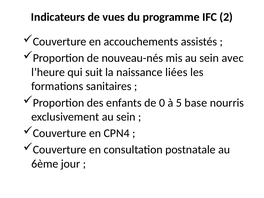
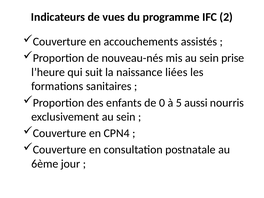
avec: avec -> prise (233, 58)
base: base -> aussi (196, 103)
